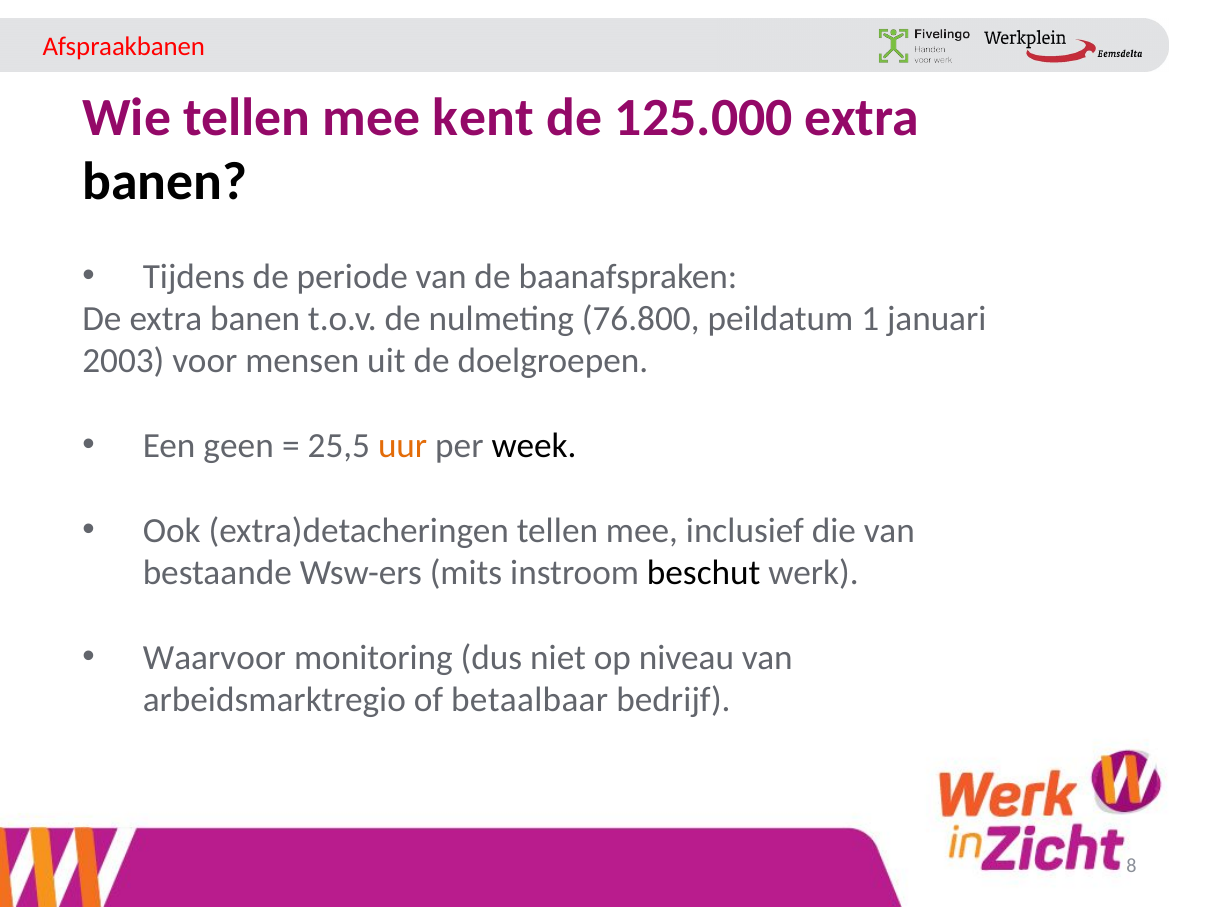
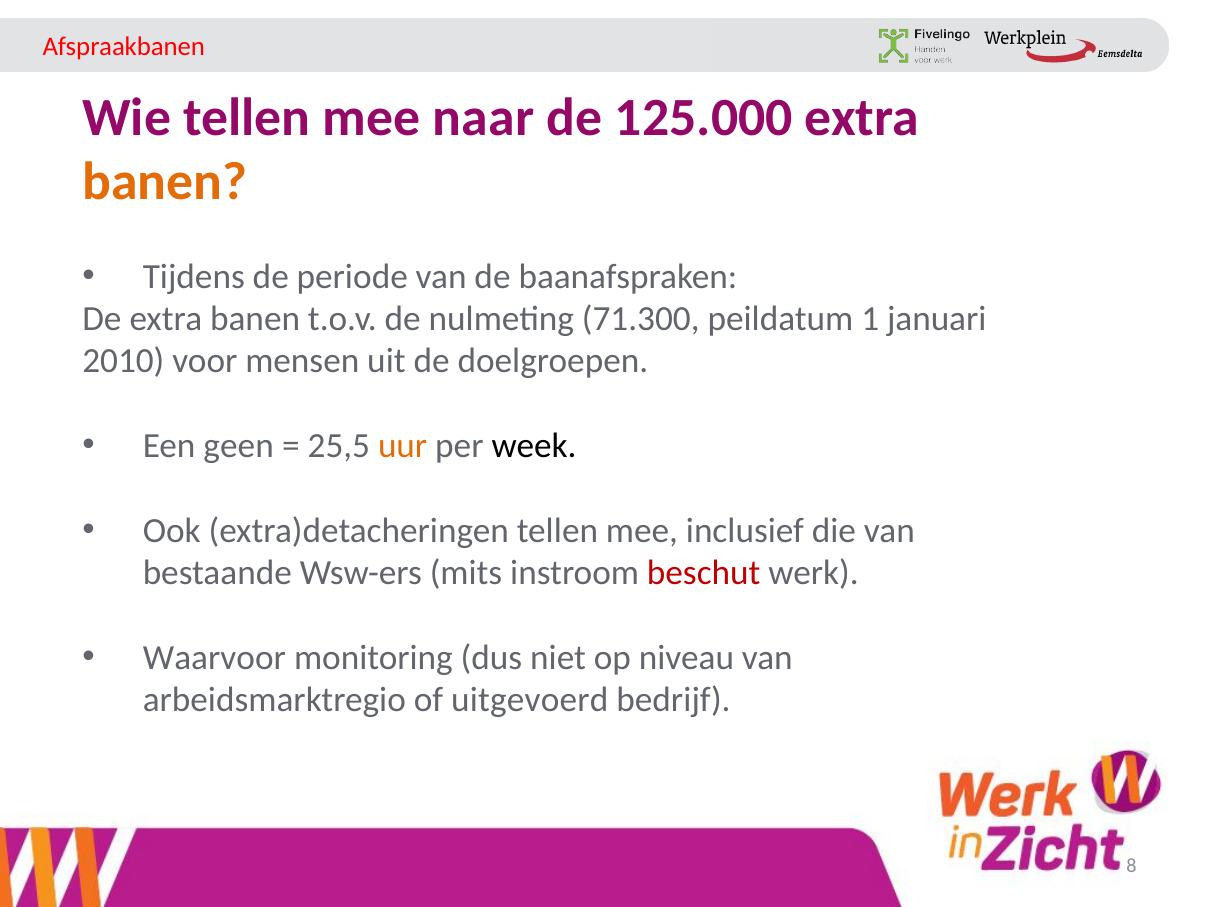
kent: kent -> naar (484, 118)
banen colour: black -> orange (165, 182)
76.800: 76.800 -> 71.300 (641, 319)
2003: 2003 -> 2010 (123, 361)
beschut colour: black -> red (704, 573)
betaalbaar: betaalbaar -> uitgevoerd (530, 700)
